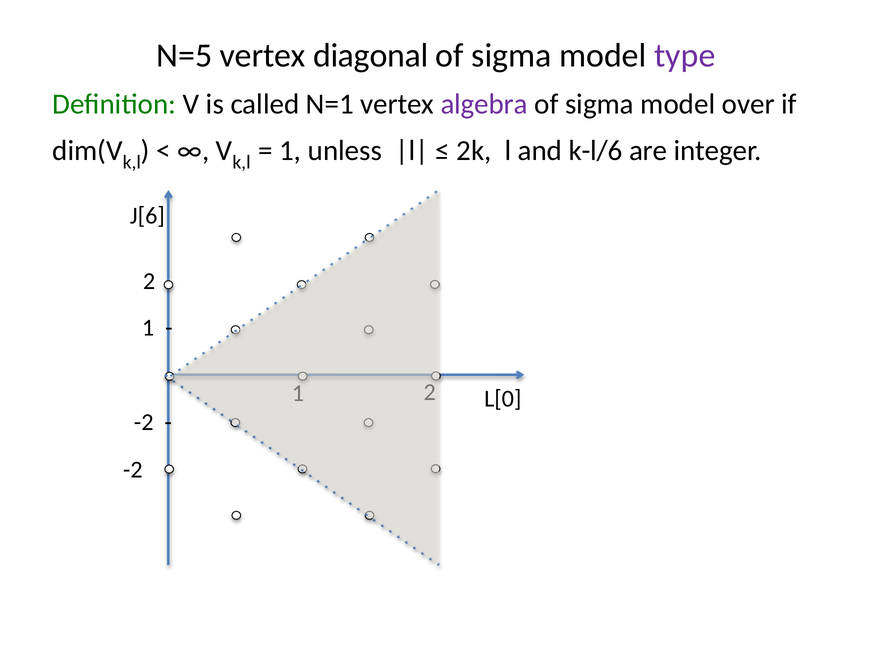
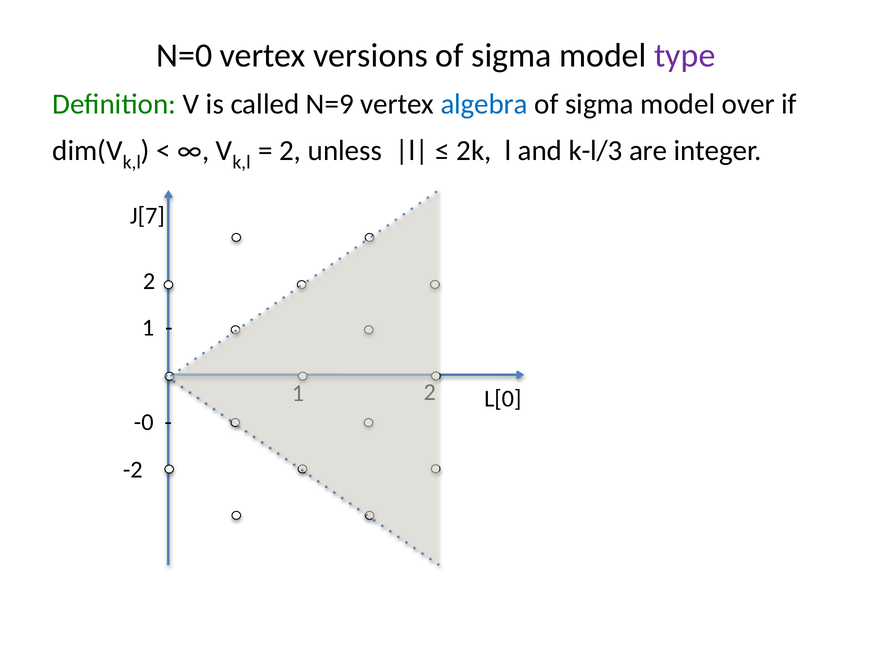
N=5: N=5 -> N=0 (184, 56)
diagonal: diagonal -> versions (370, 56)
N=1: N=1 -> N=9 (330, 104)
algebra colour: purple -> blue (484, 104)
1: 1 -> 2 (290, 151)
k-l/6: k-l/6 -> k-l/3 (596, 151)
J[6: J[6 -> J[7 (147, 216)
-2: -2 -> -0 (144, 422)
